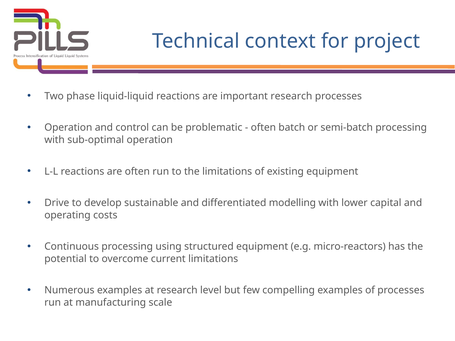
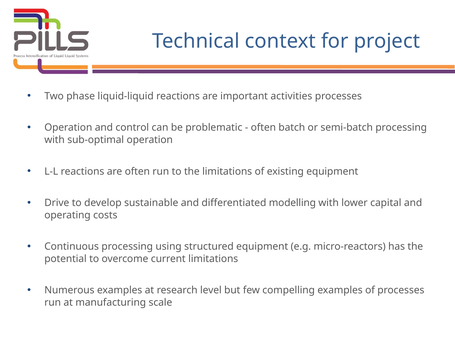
important research: research -> activities (291, 96)
